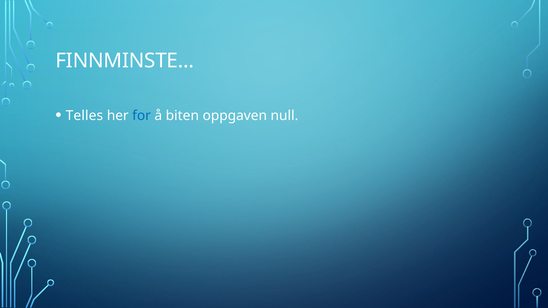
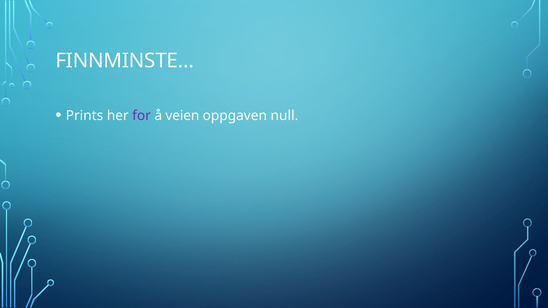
Telles: Telles -> Prints (84, 116)
for colour: blue -> purple (142, 116)
biten: biten -> veien (182, 116)
